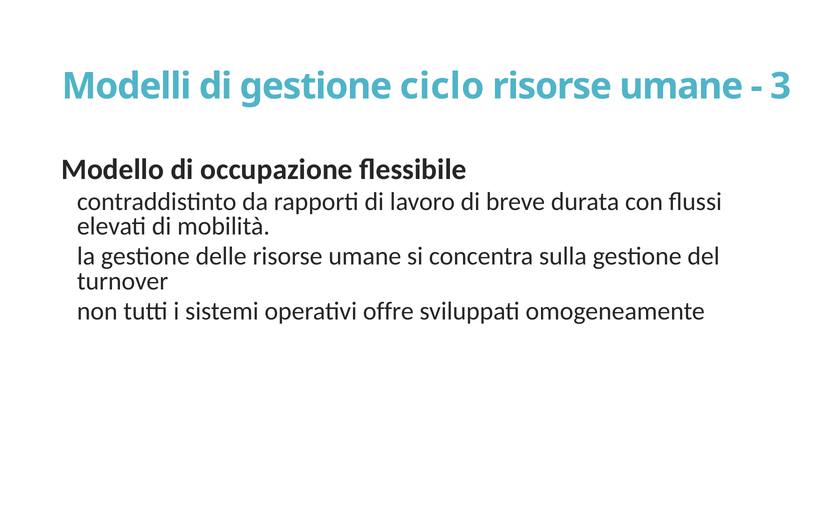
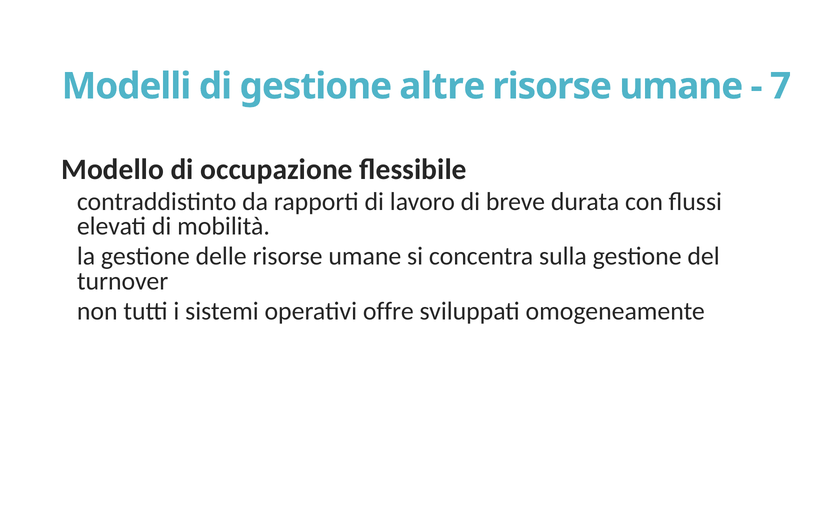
ciclo: ciclo -> altre (442, 86)
3: 3 -> 7 (781, 86)
